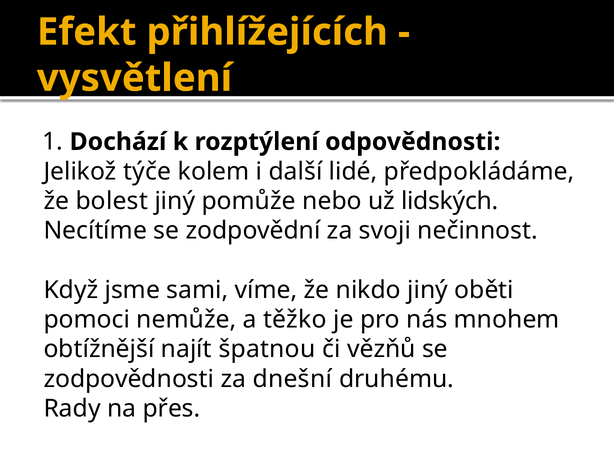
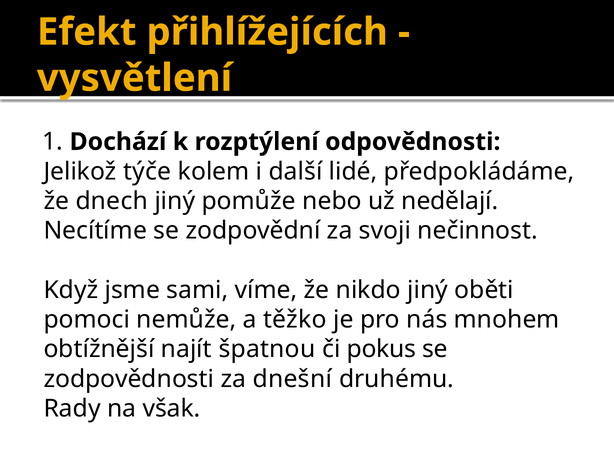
bolest: bolest -> dnech (112, 201)
lidských: lidských -> nedělají (450, 201)
vězňů: vězňů -> pokus (381, 350)
přes: přes -> však (172, 409)
